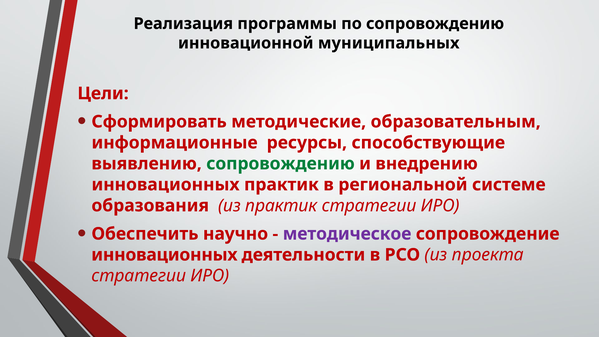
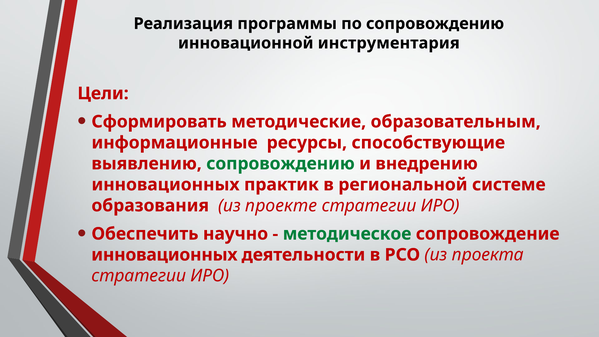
муниципальных: муниципальных -> инструментария (389, 43)
из практик: практик -> проекте (281, 206)
методическое colour: purple -> green (347, 234)
